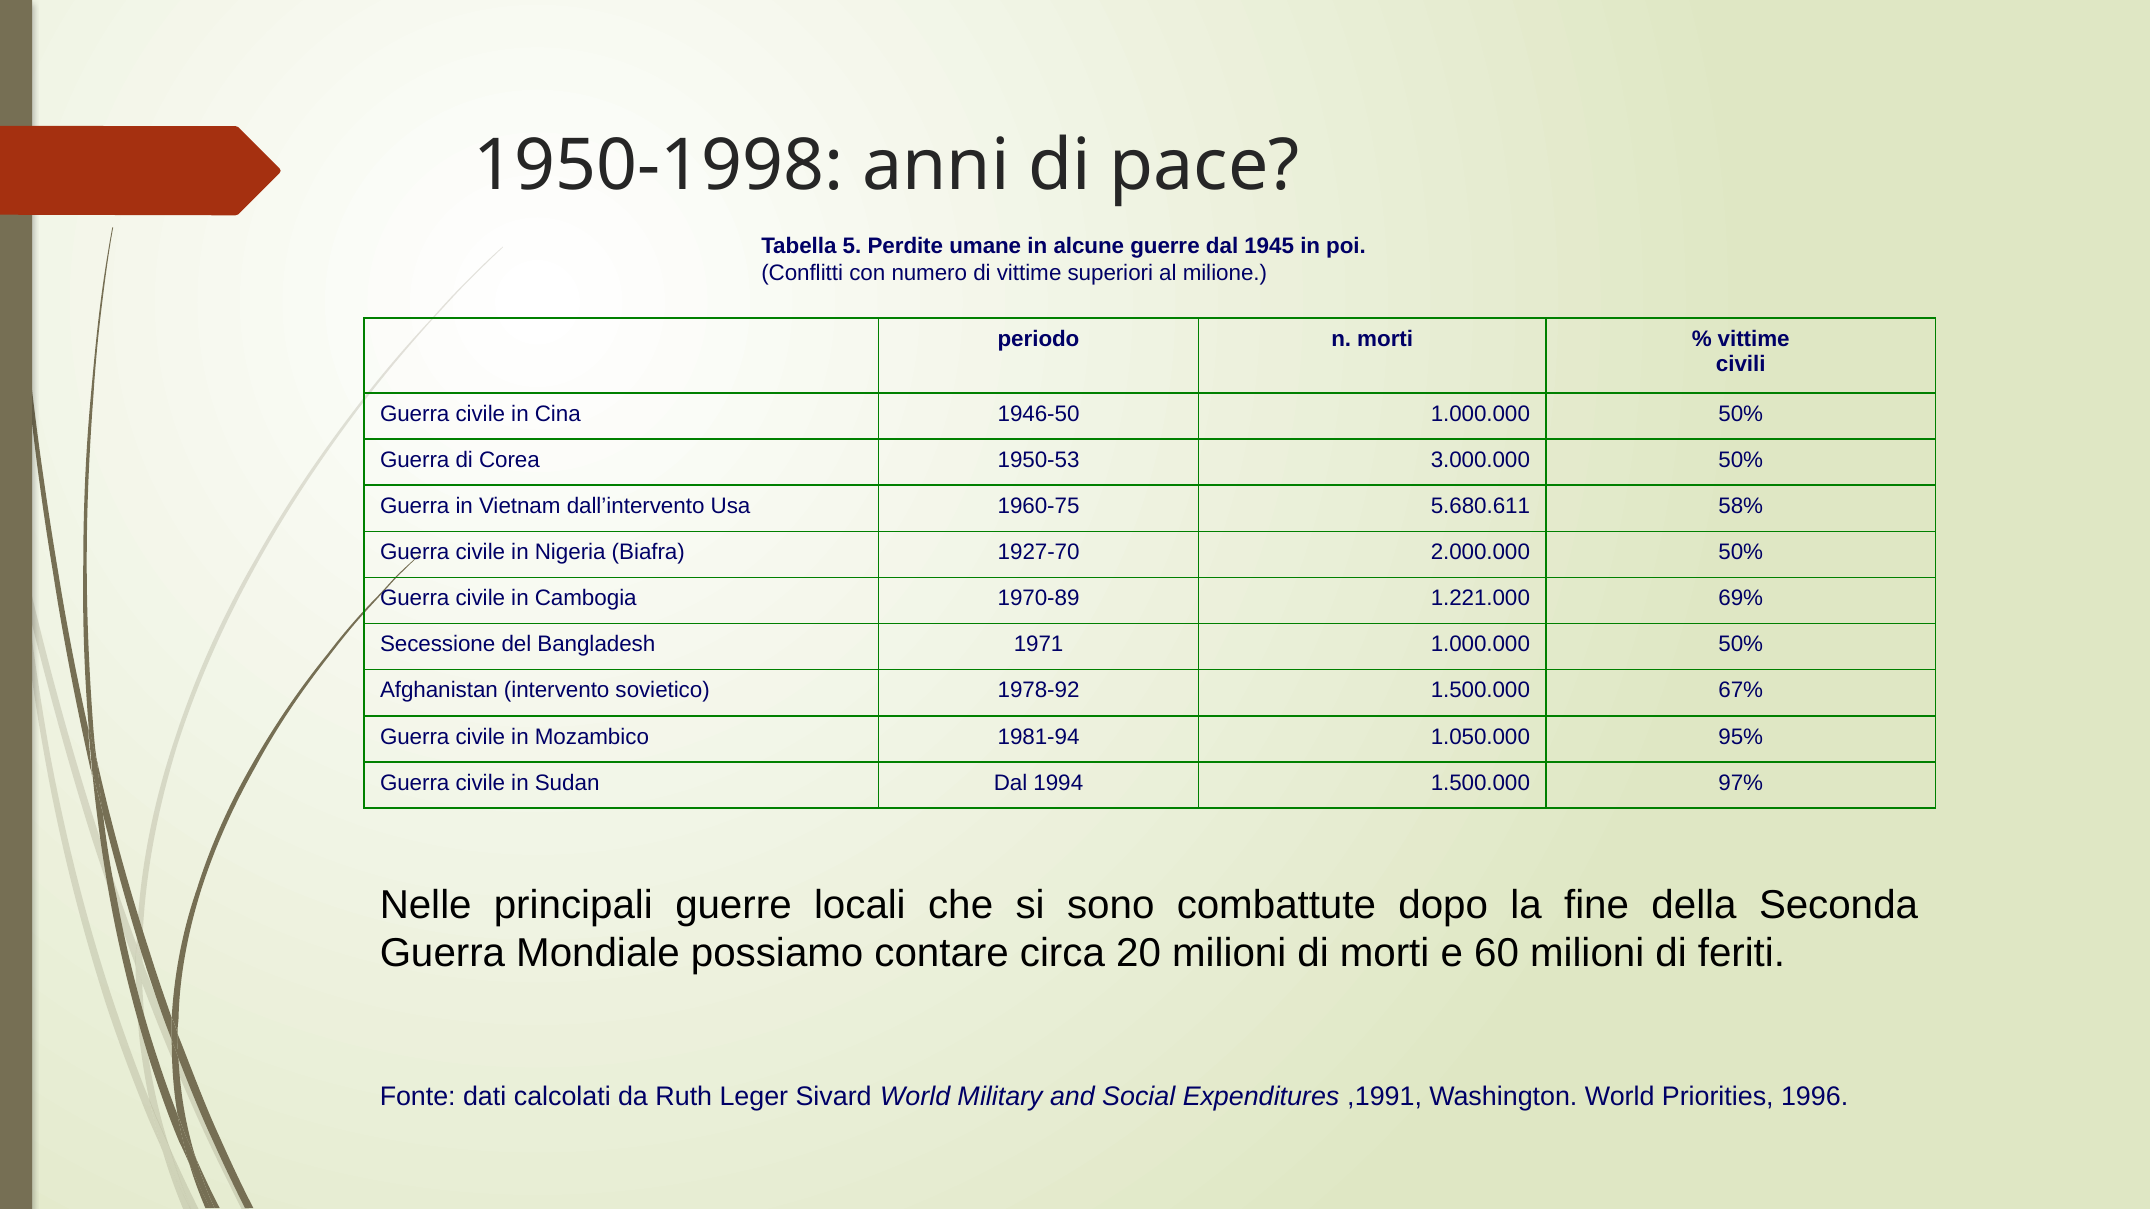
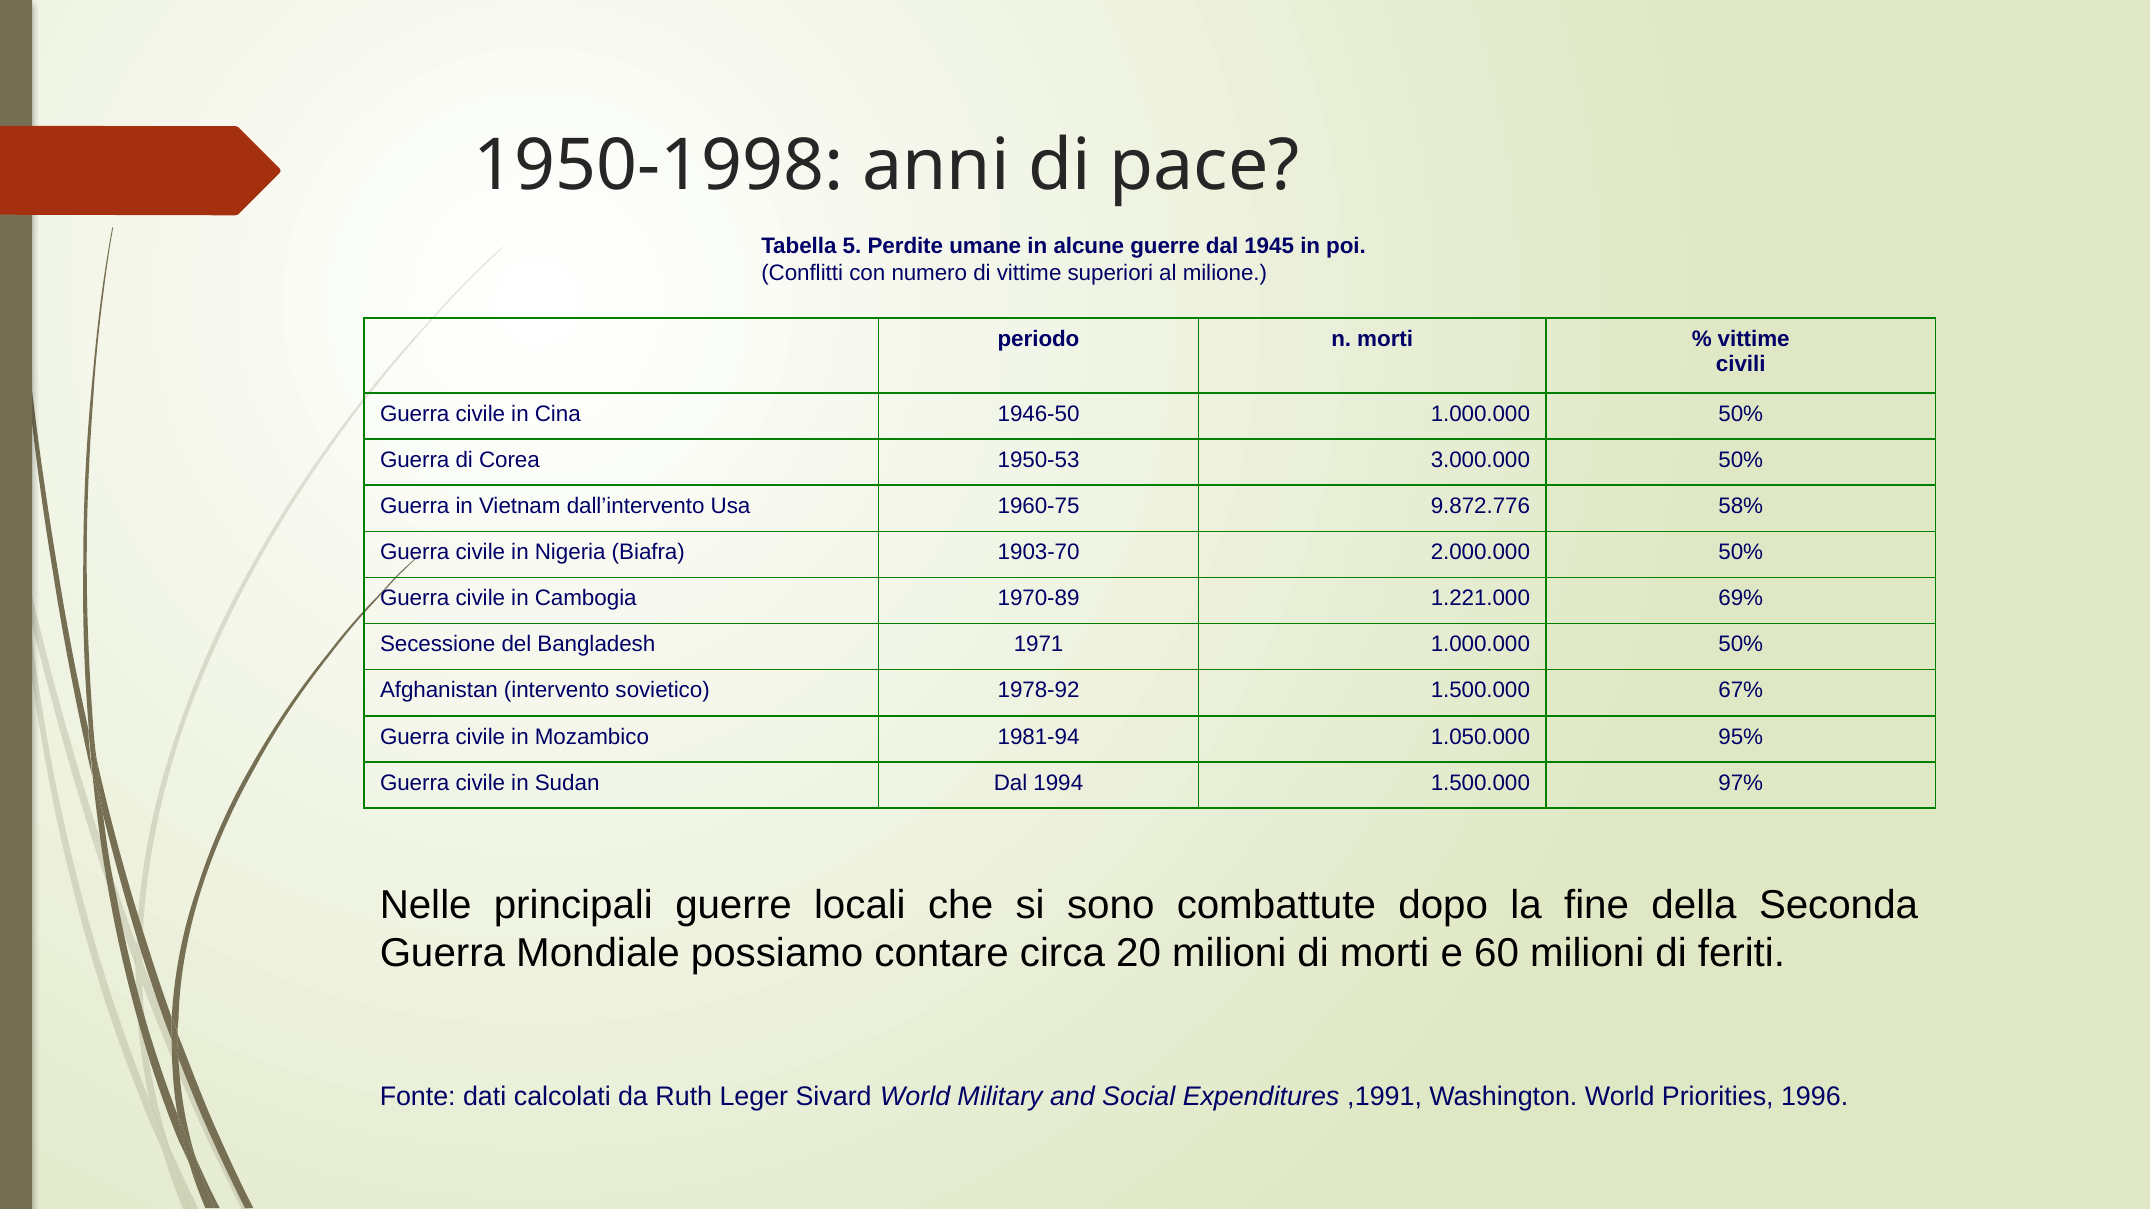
5.680.611: 5.680.611 -> 9.872.776 (1480, 506)
1927-70: 1927-70 -> 1903-70 (1039, 552)
